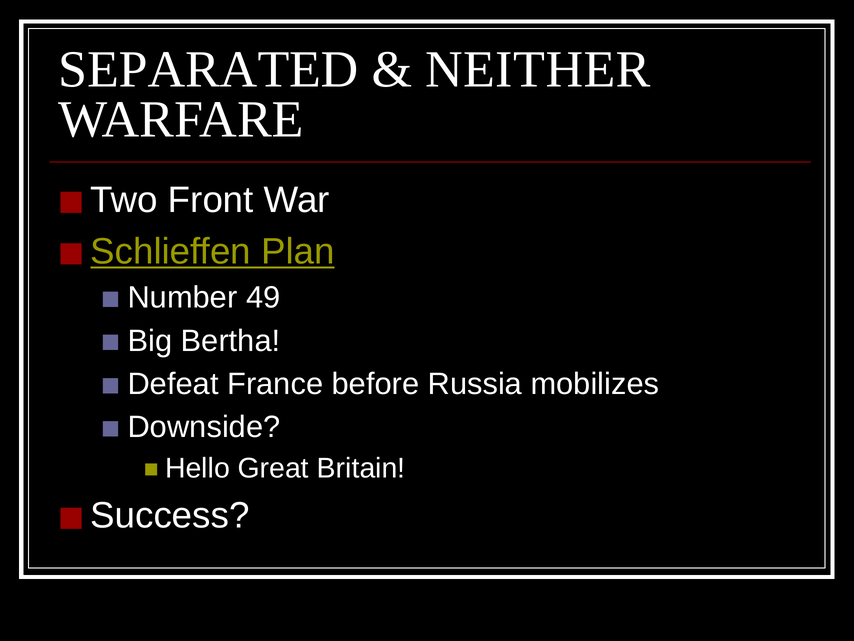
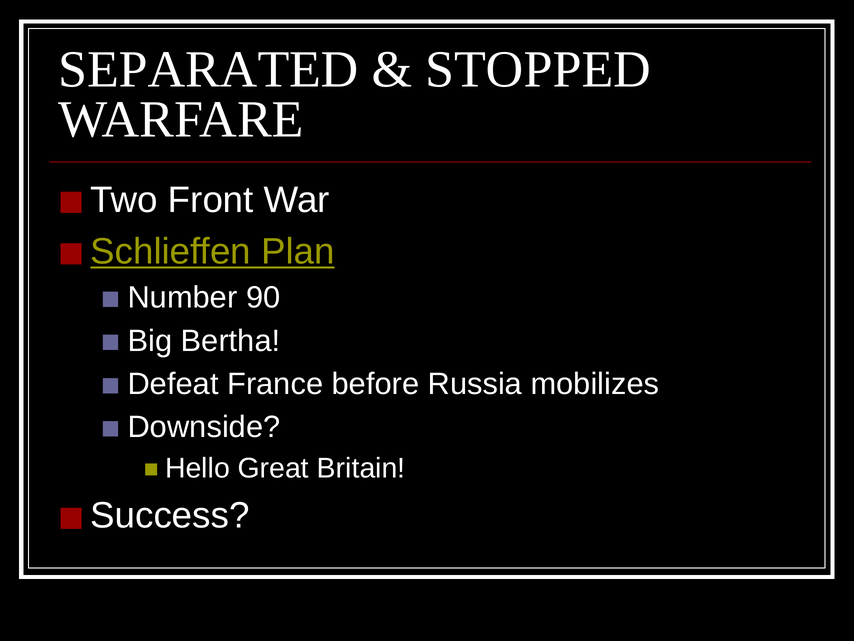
NEITHER: NEITHER -> STOPPED (538, 69)
49: 49 -> 90 (263, 298)
